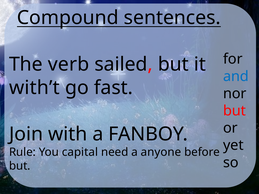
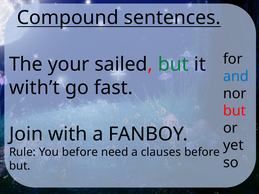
verb: verb -> your (69, 64)
but colour: black -> green (173, 64)
You capital: capital -> before (80, 152)
anyone: anyone -> clauses (161, 152)
